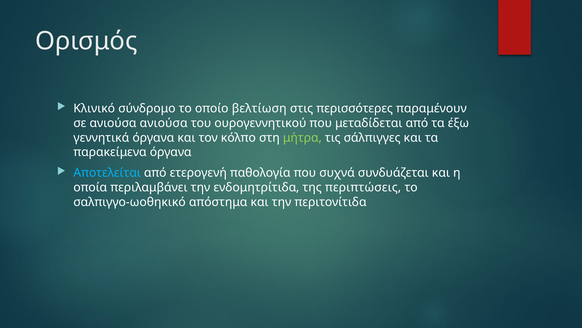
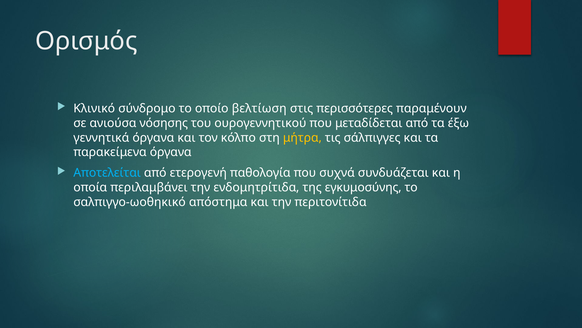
ανιούσα ανιούσα: ανιούσα -> νόσησης (164, 123)
μήτρα colour: light green -> yellow (302, 137)
περιπτώσεις: περιπτώσεις -> εγκυμοσύνης (363, 187)
